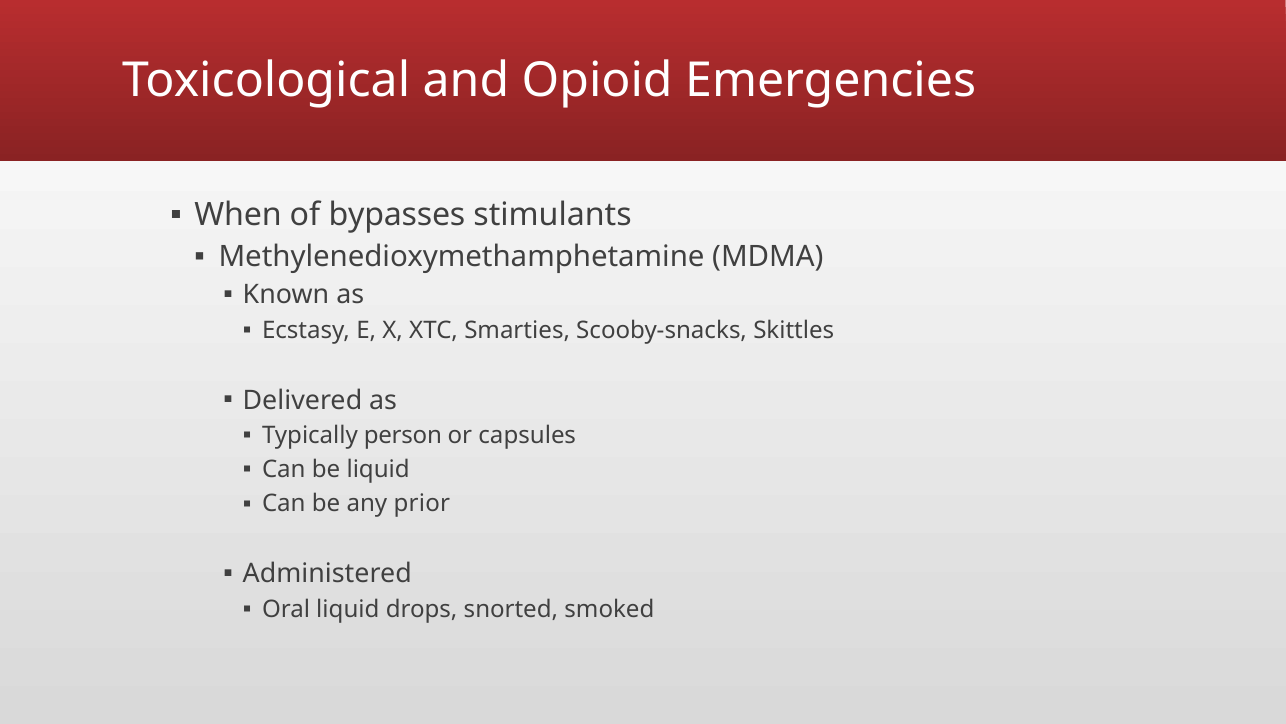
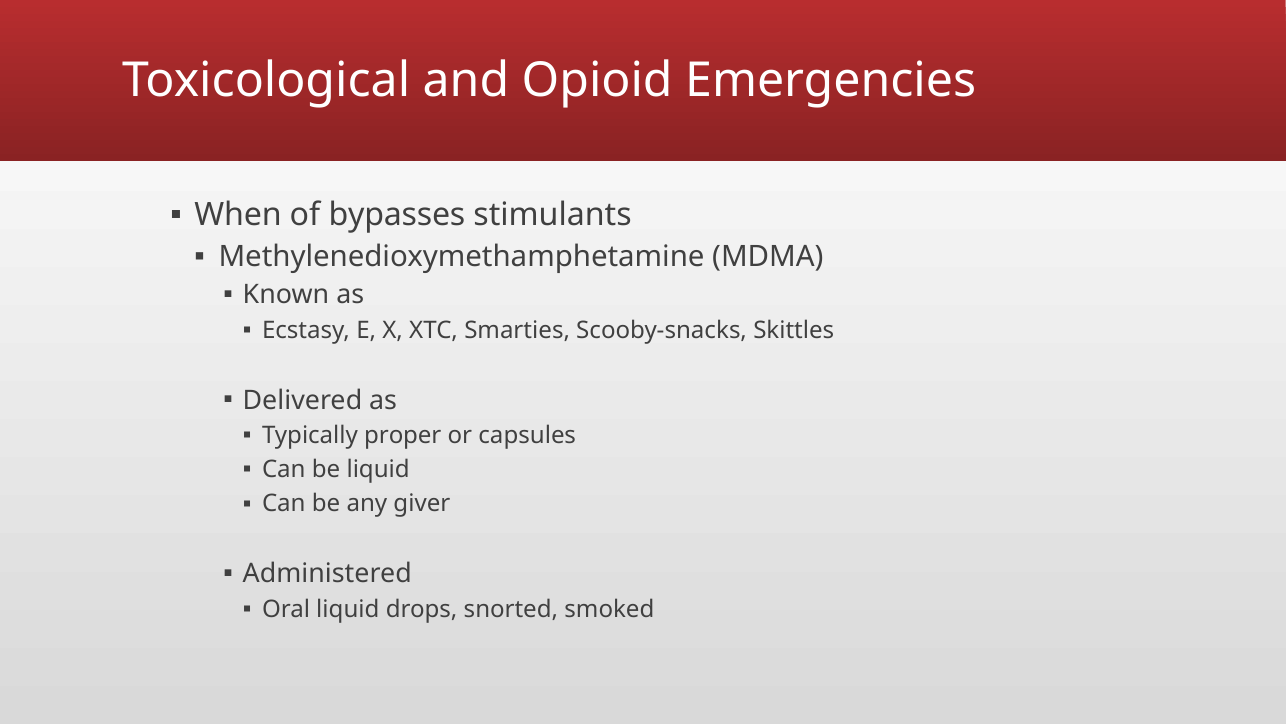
person: person -> proper (403, 435)
prior: prior -> giver (422, 504)
